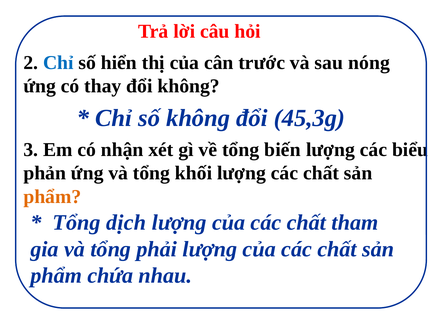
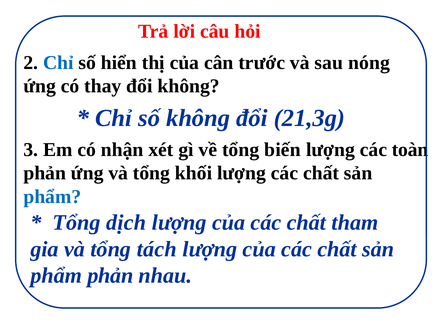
45,3g: 45,3g -> 21,3g (309, 118)
biểu: biểu -> toàn (410, 150)
phẩm colour: orange -> blue (52, 197)
phải: phải -> tách (157, 250)
phẩm chứa: chứa -> phản (110, 276)
